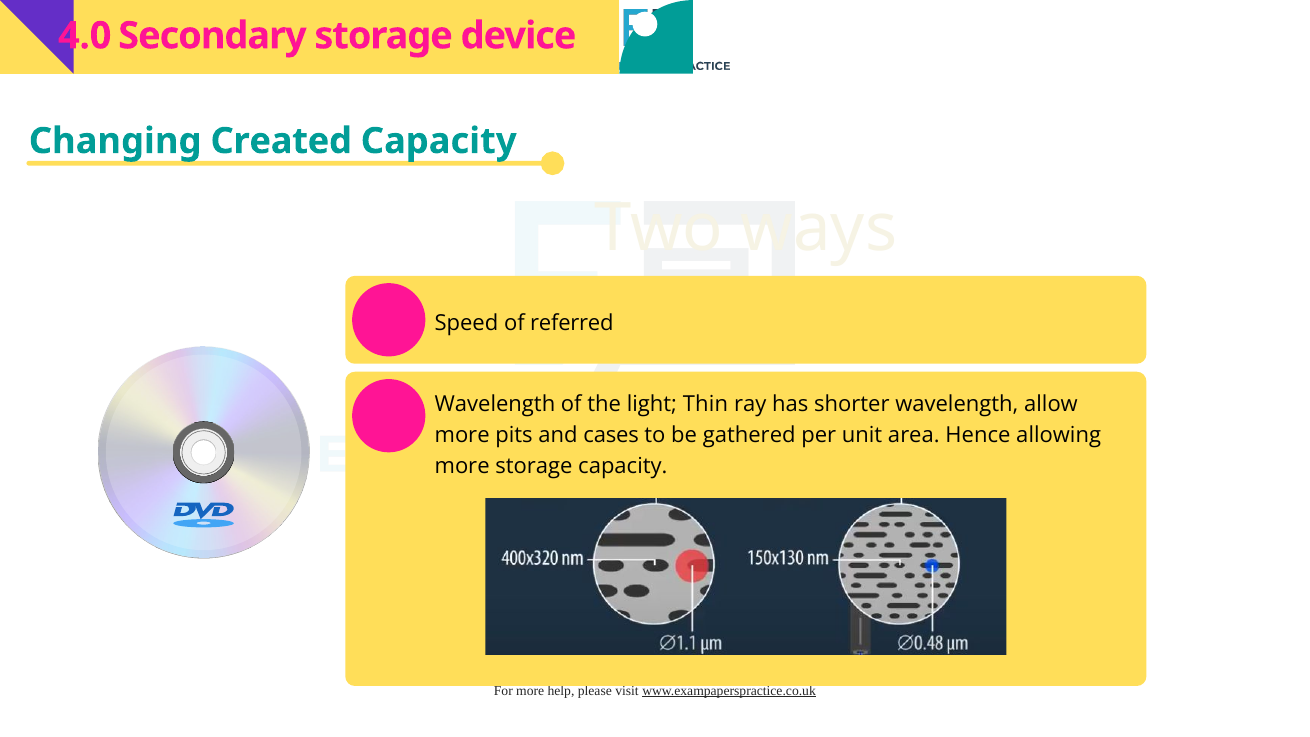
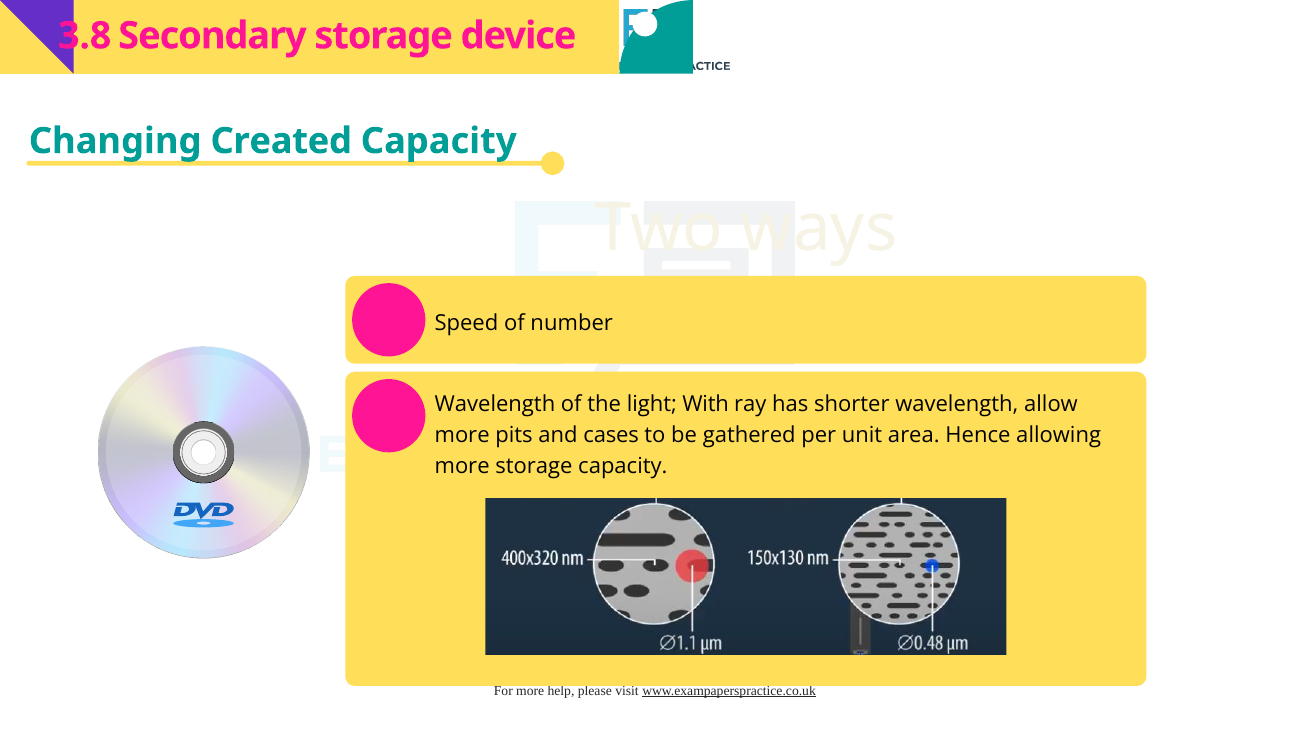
4.0: 4.0 -> 3.8 (85, 36)
referred: referred -> number (572, 323)
Thin: Thin -> With (706, 405)
